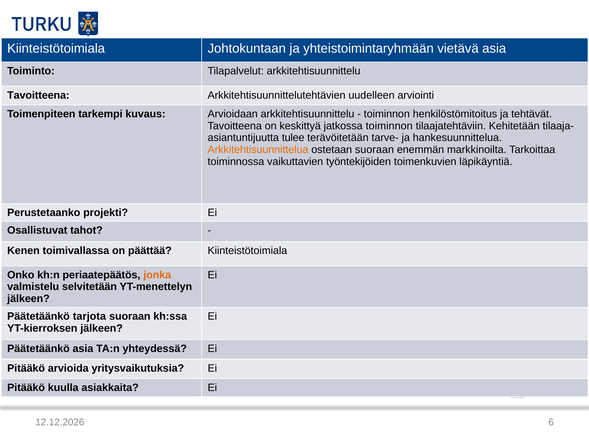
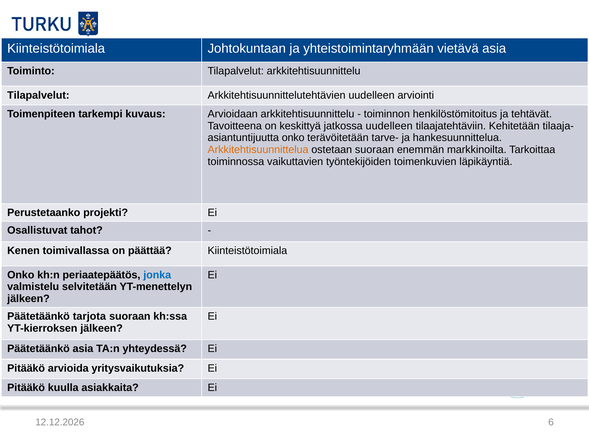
Tavoitteena: Tavoitteena -> Tilapalvelut (38, 95)
jatkossa toiminnon: toiminnon -> uudelleen (389, 126)
tulee: tulee -> onko (293, 138)
jonka colour: orange -> blue (157, 275)
